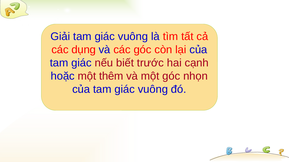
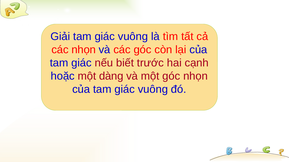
các dụng: dụng -> nhọn (84, 50)
thêm: thêm -> dàng (111, 76)
